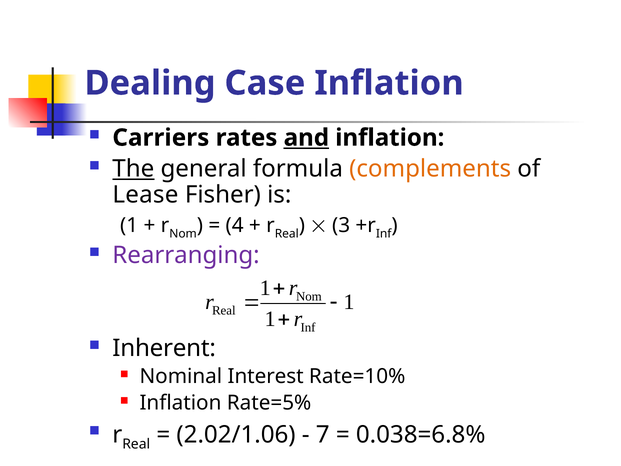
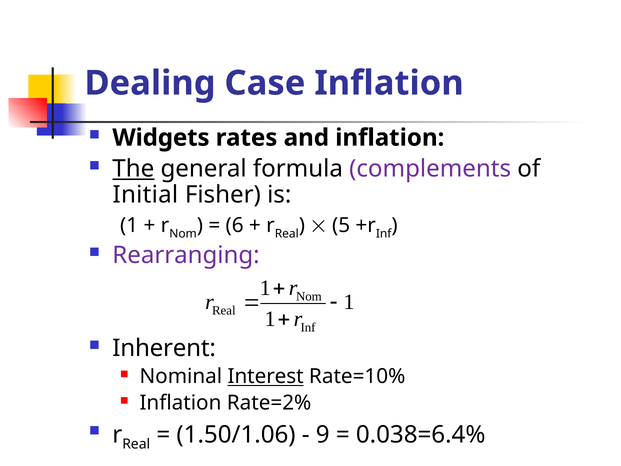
Carriers: Carriers -> Widgets (161, 138)
and underline: present -> none (306, 138)
complements colour: orange -> purple (430, 169)
Lease: Lease -> Initial (145, 195)
4: 4 -> 6 (235, 225)
3: 3 -> 5 (341, 225)
Interest underline: none -> present (266, 376)
Rate=5%: Rate=5% -> Rate=2% (269, 403)
2.02/1.06: 2.02/1.06 -> 1.50/1.06 (236, 435)
7: 7 -> 9 (323, 435)
0.038=6.8%: 0.038=6.8% -> 0.038=6.4% (421, 435)
